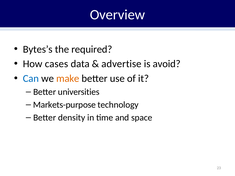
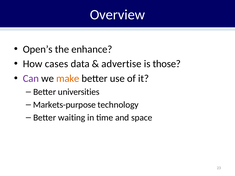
Bytes’s: Bytes’s -> Open’s (38, 49)
required: required -> enhance (92, 49)
avoid: avoid -> those (167, 64)
Can colour: blue -> purple (31, 79)
density: density -> waiting (72, 118)
